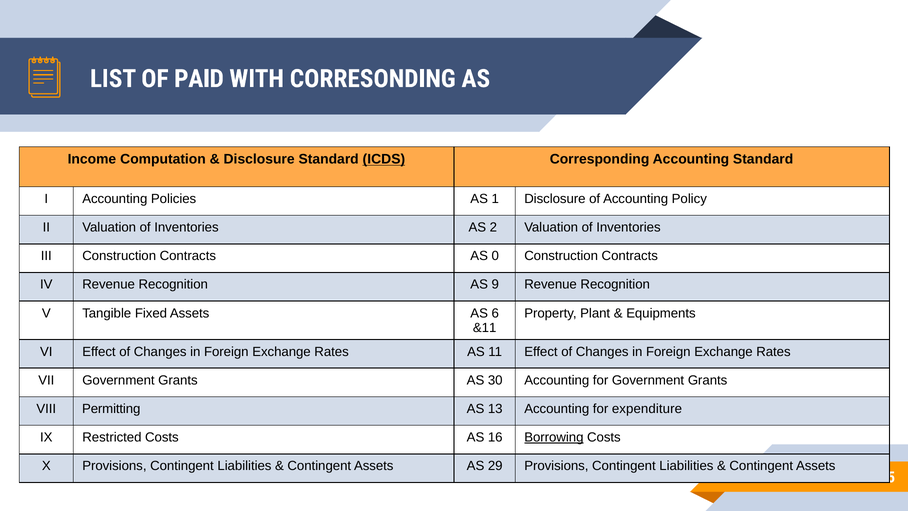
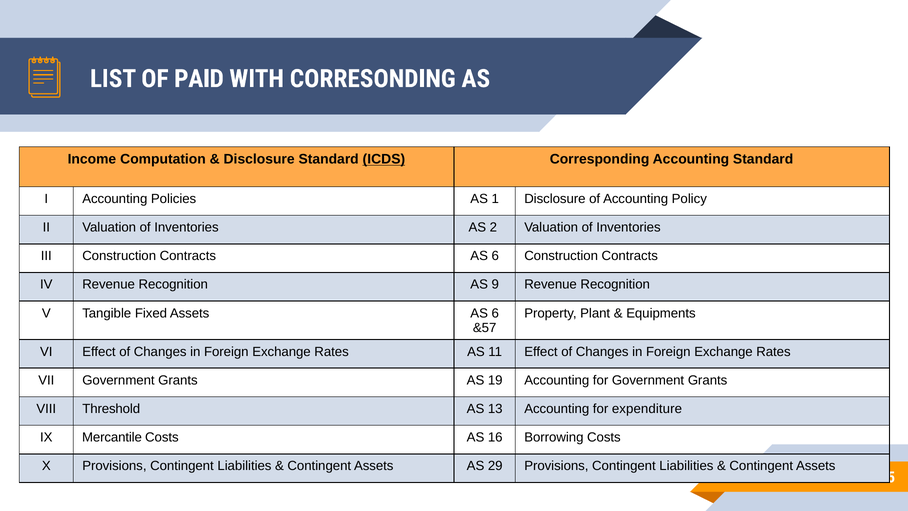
Contracts AS 0: 0 -> 6 (495, 256)
&11: &11 -> &57 (485, 328)
30: 30 -> 19 (495, 380)
Permitting: Permitting -> Threshold (111, 409)
Restricted: Restricted -> Mercantile (112, 437)
Borrowing underline: present -> none (554, 437)
